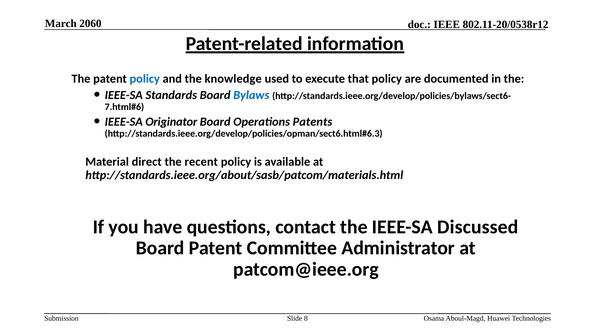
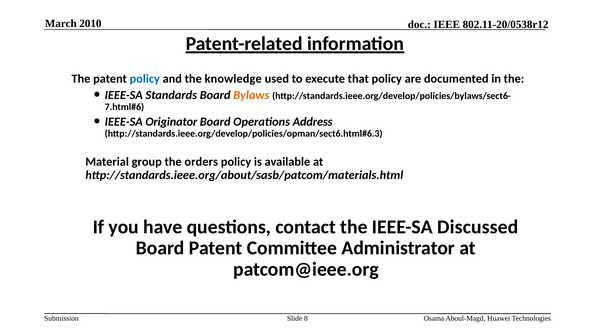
2060: 2060 -> 2010 (90, 23)
Bylaws colour: blue -> orange (251, 95)
Patents: Patents -> Address (313, 122)
direct: direct -> group (147, 162)
recent: recent -> orders (201, 162)
